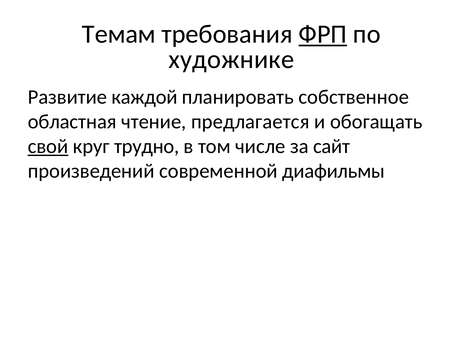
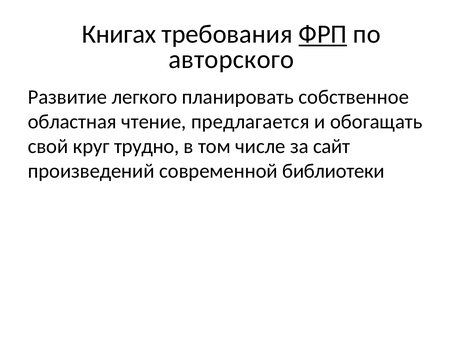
Темам: Темам -> Книгах (119, 34)
художнике: художнике -> авторского (231, 59)
каждой: каждой -> легкого (145, 97)
свой underline: present -> none (48, 147)
диафильмы: диафильмы -> библиотеки (333, 171)
